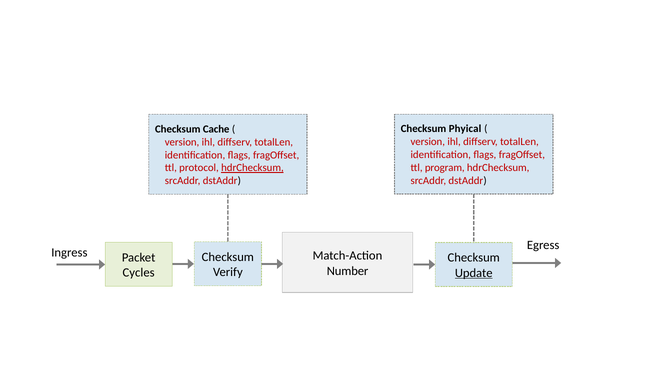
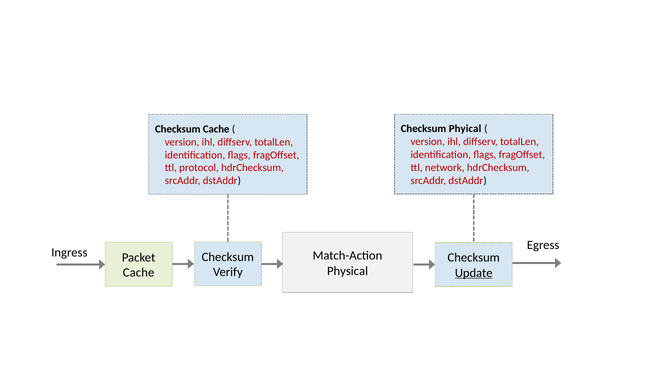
program: program -> network (445, 168)
hdrChecksum underline: present -> none (252, 168)
Number: Number -> Physical (348, 271)
Cycles: Cycles -> Cache (139, 273)
